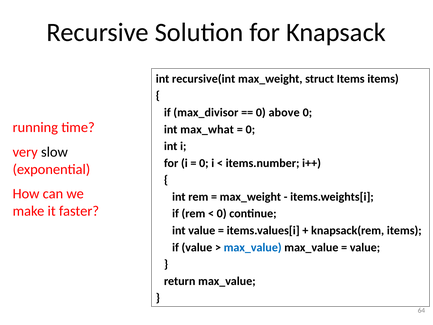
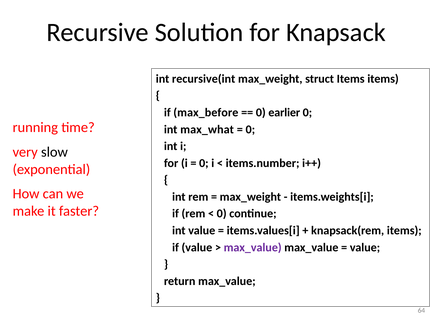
max_divisor: max_divisor -> max_before (206, 112)
above: above -> earlier (284, 112)
max_value colour: blue -> purple (253, 247)
